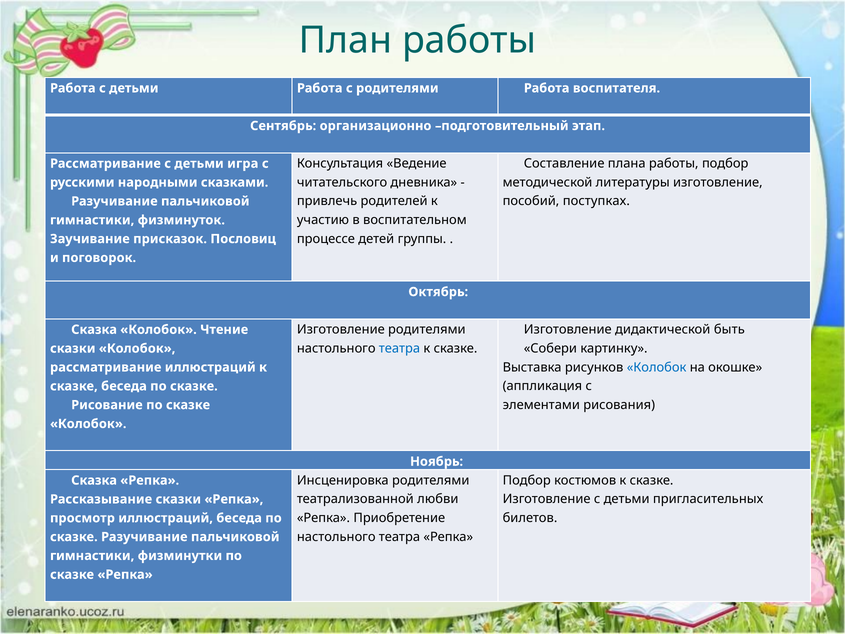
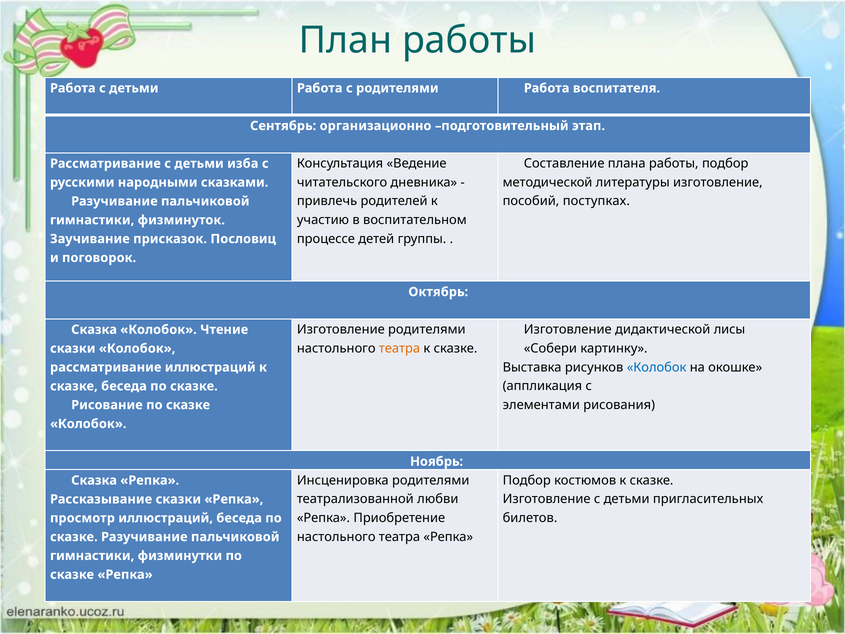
игра: игра -> изба (243, 163)
быть: быть -> лисы (729, 329)
театра colour: blue -> orange (399, 348)
